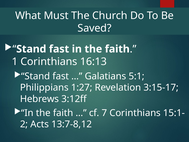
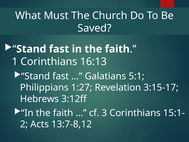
7: 7 -> 3 (104, 113)
